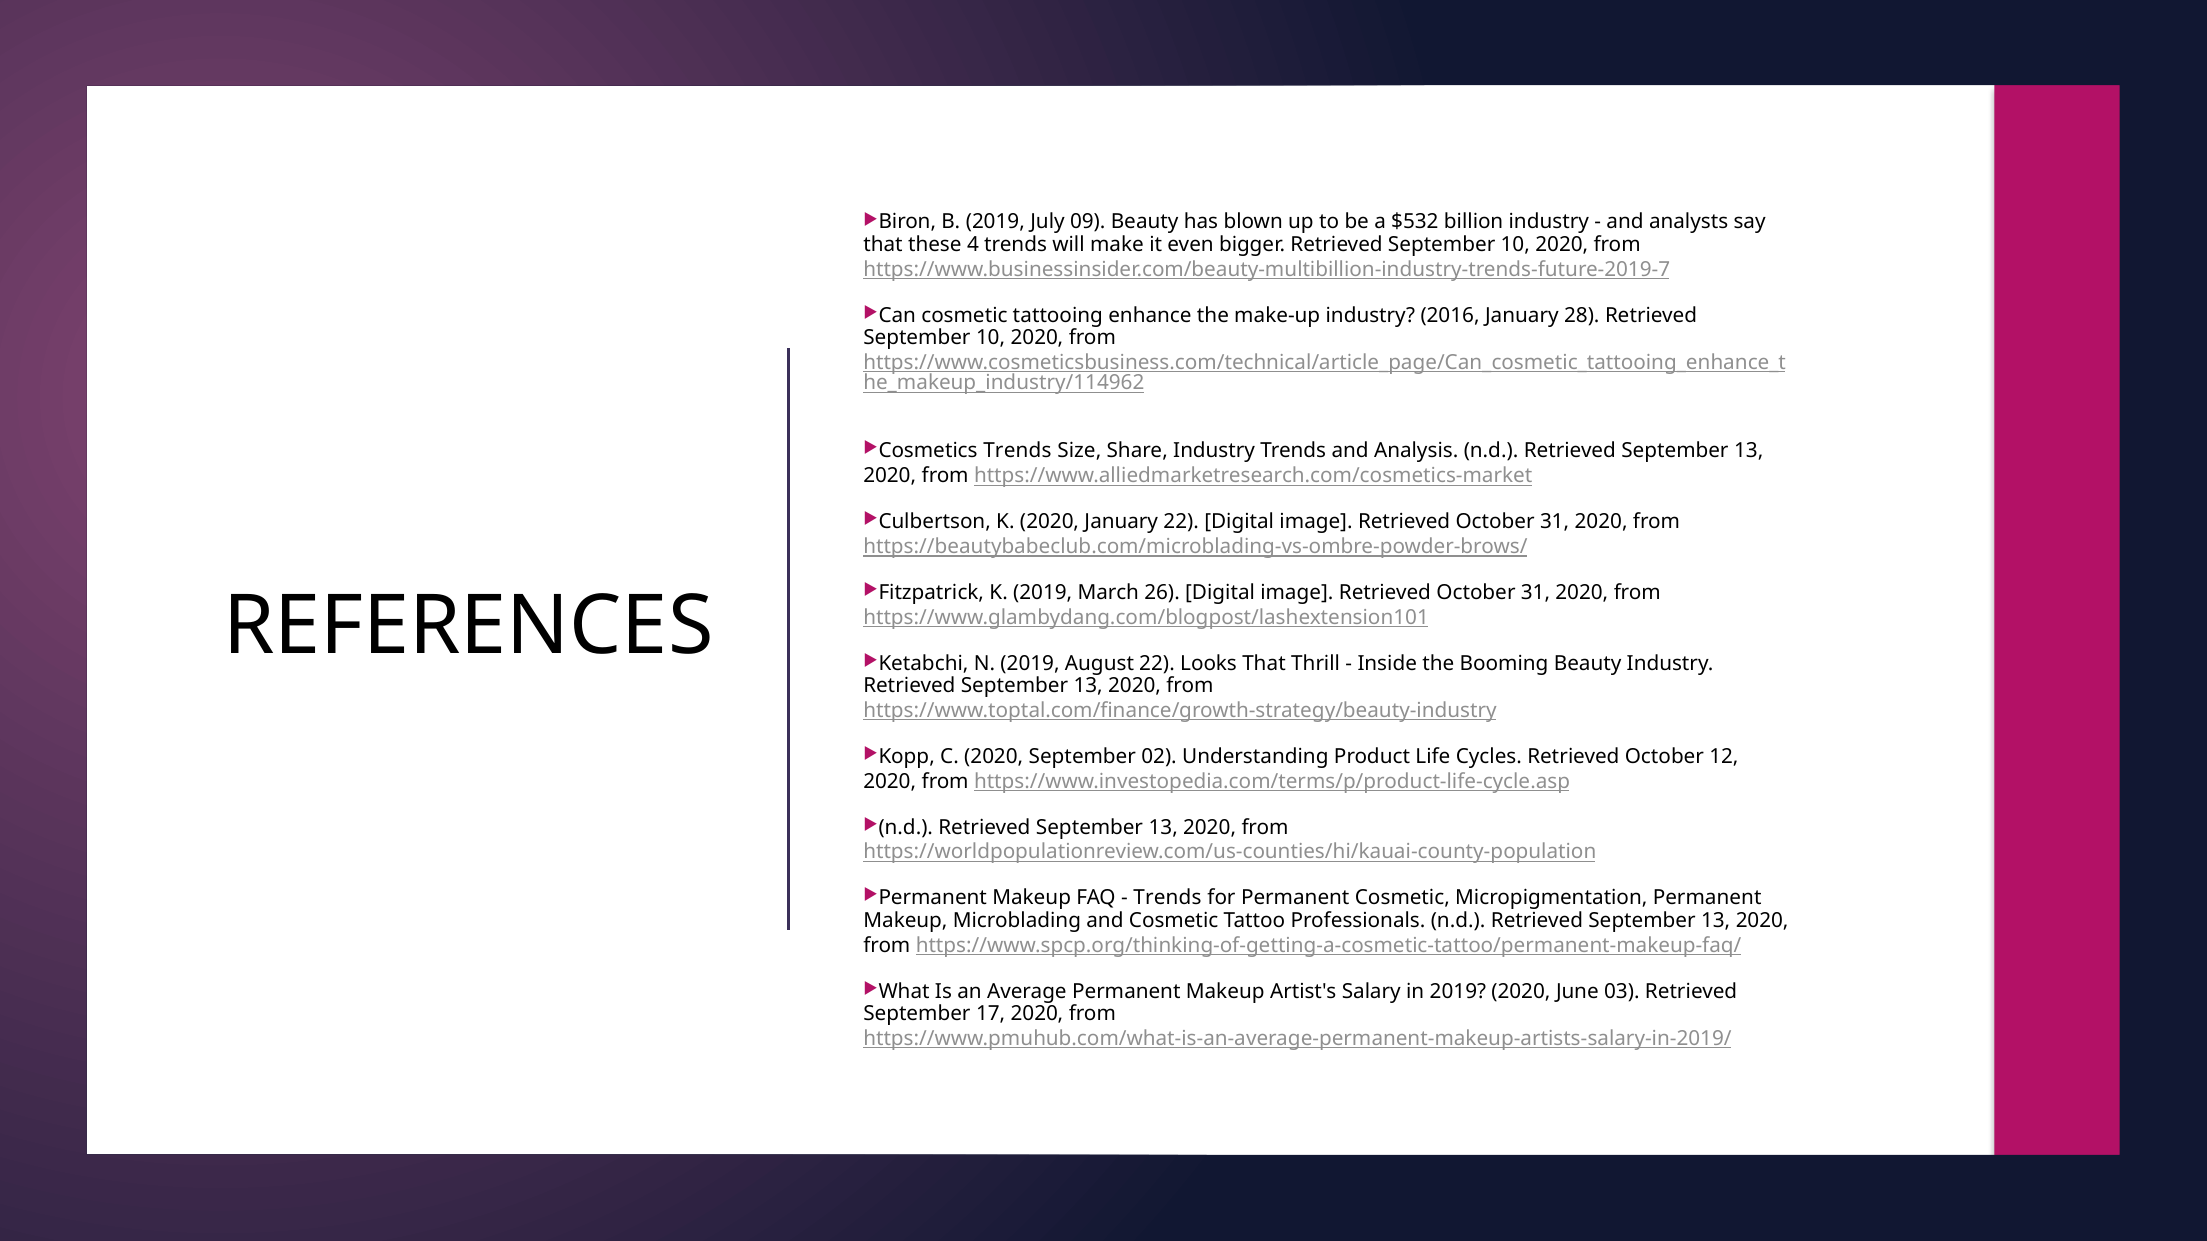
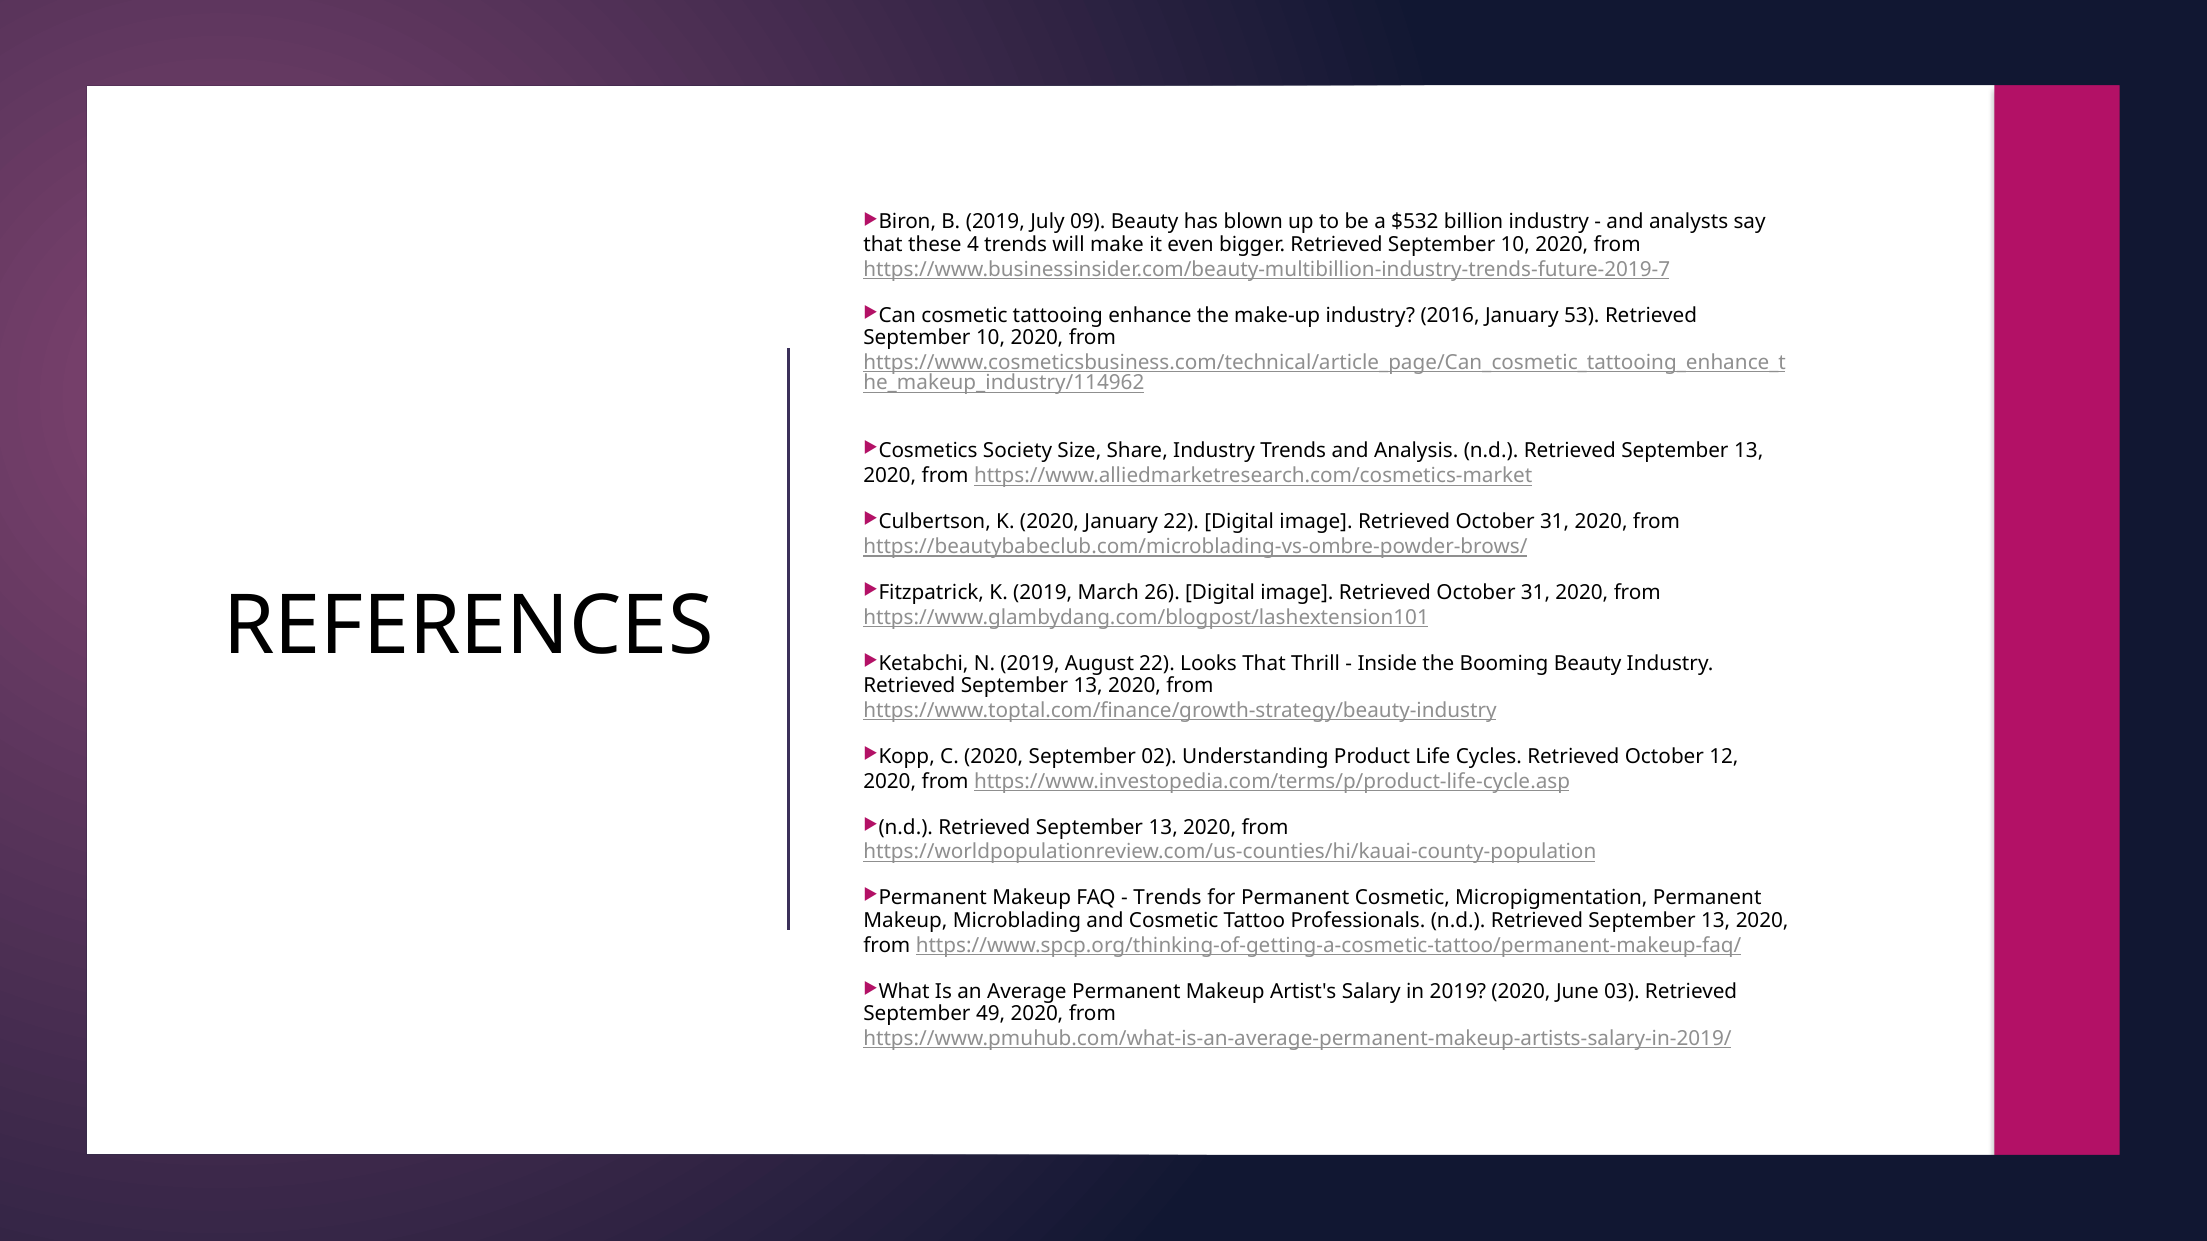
28: 28 -> 53 (1582, 315)
Trends: Trends -> Society (1017, 451)
17: 17 -> 49 (991, 1014)
